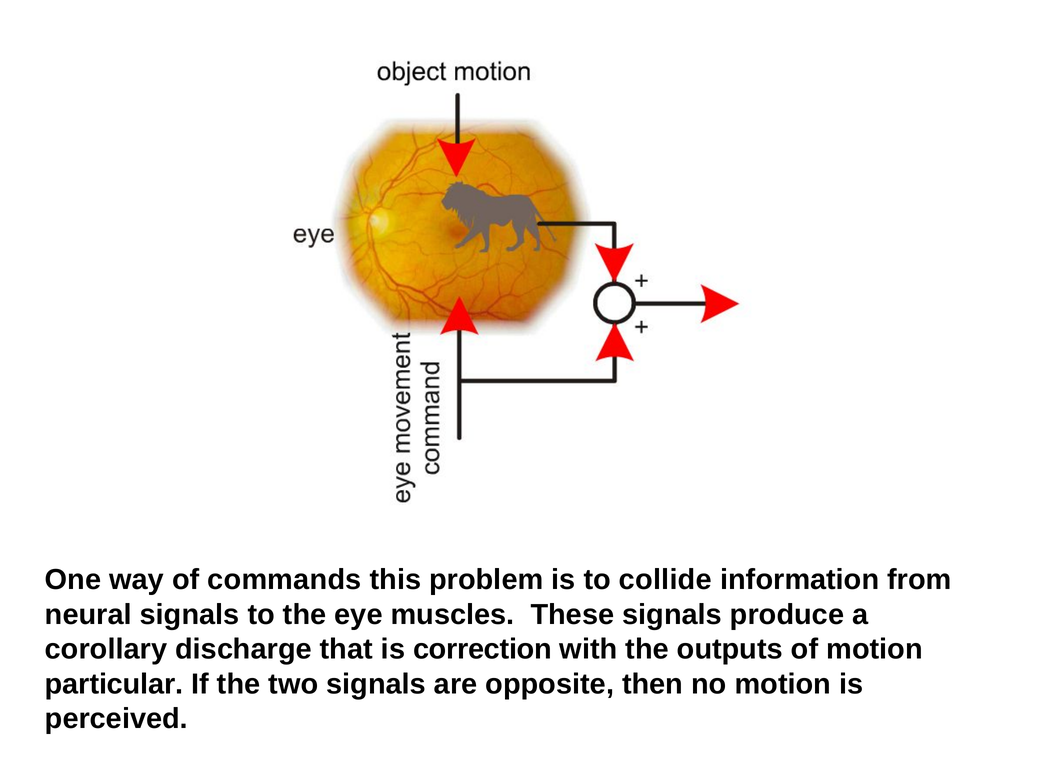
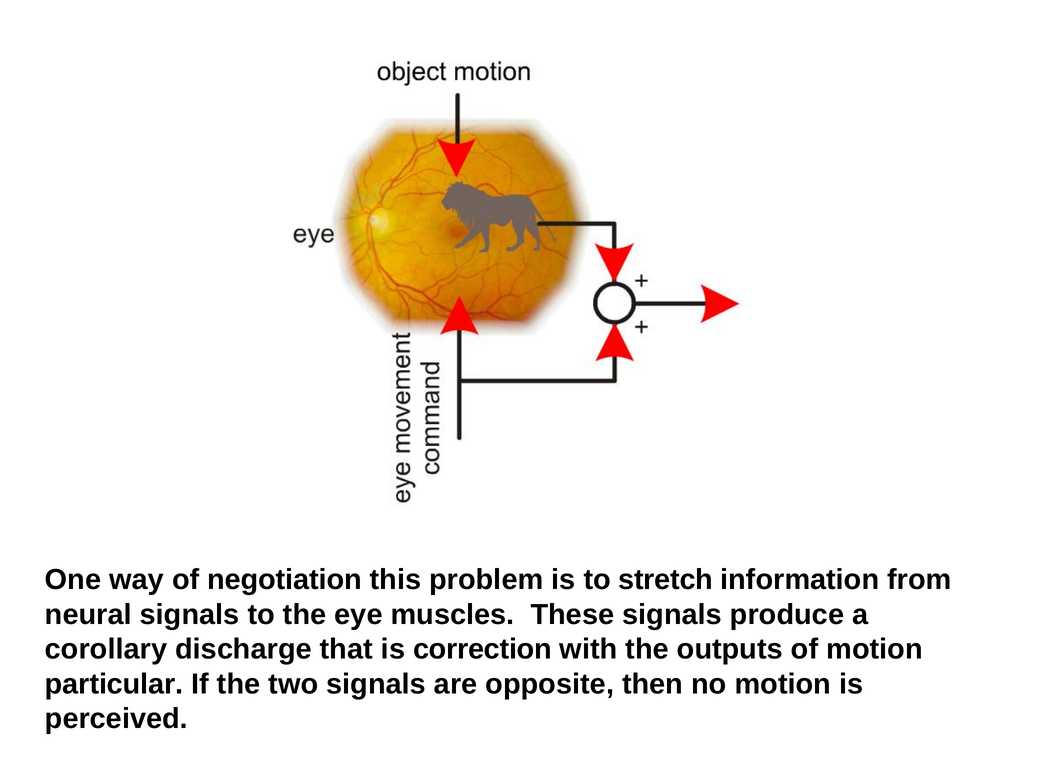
commands: commands -> negotiation (285, 580)
collide: collide -> stretch (666, 580)
